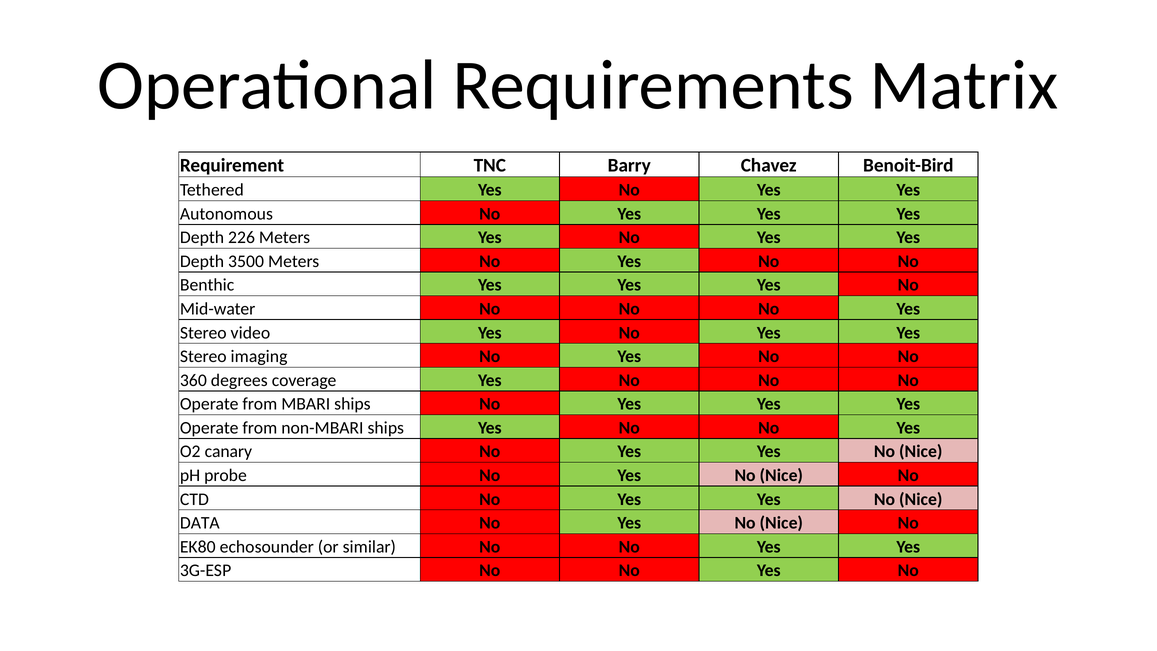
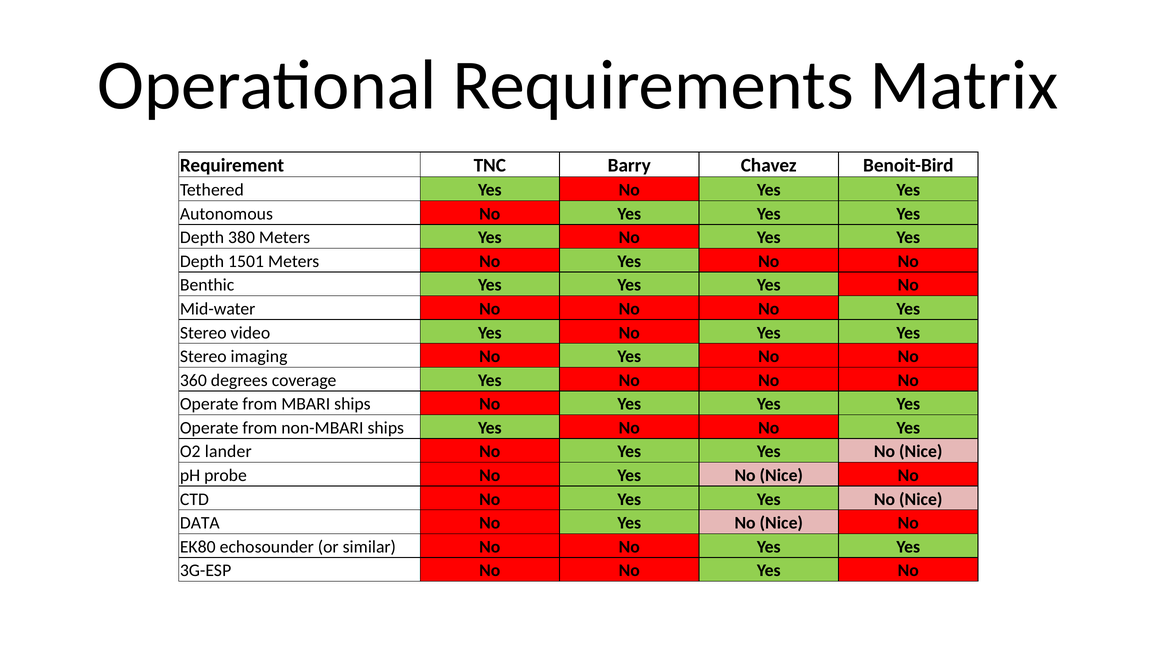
226: 226 -> 380 (242, 238)
3500: 3500 -> 1501 (246, 261)
canary: canary -> lander (228, 452)
